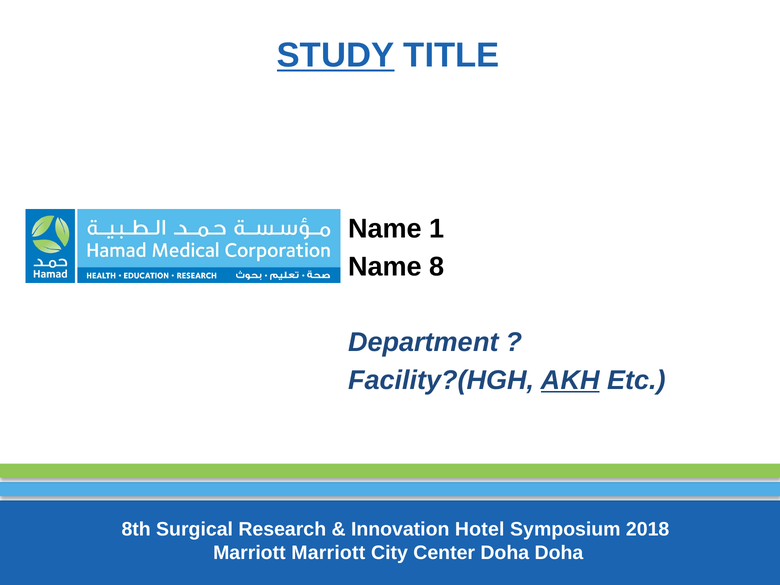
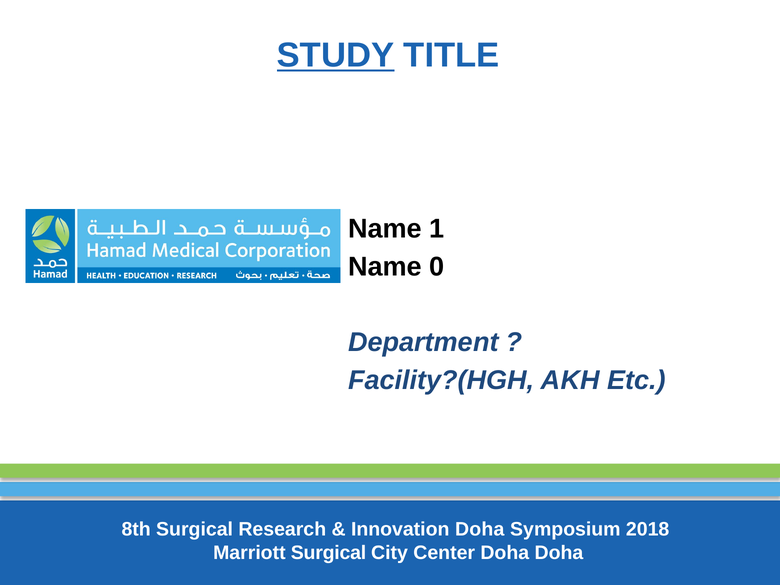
8: 8 -> 0 (437, 267)
AKH underline: present -> none (570, 380)
Innovation Hotel: Hotel -> Doha (480, 529)
Marriott Marriott: Marriott -> Surgical (329, 553)
